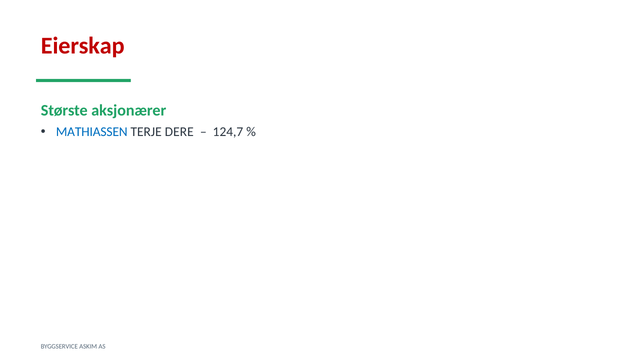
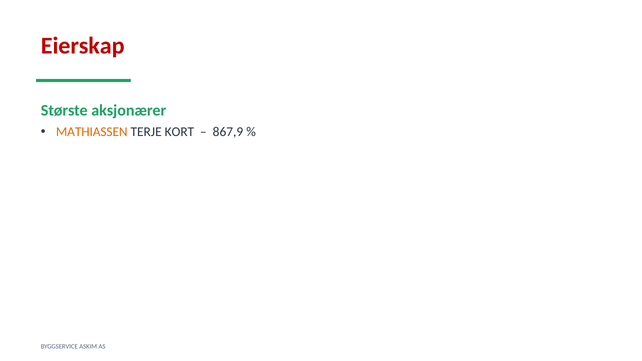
MATHIASSEN colour: blue -> orange (92, 132)
DERE: DERE -> KORT (179, 132)
124,7: 124,7 -> 867,9 (228, 132)
